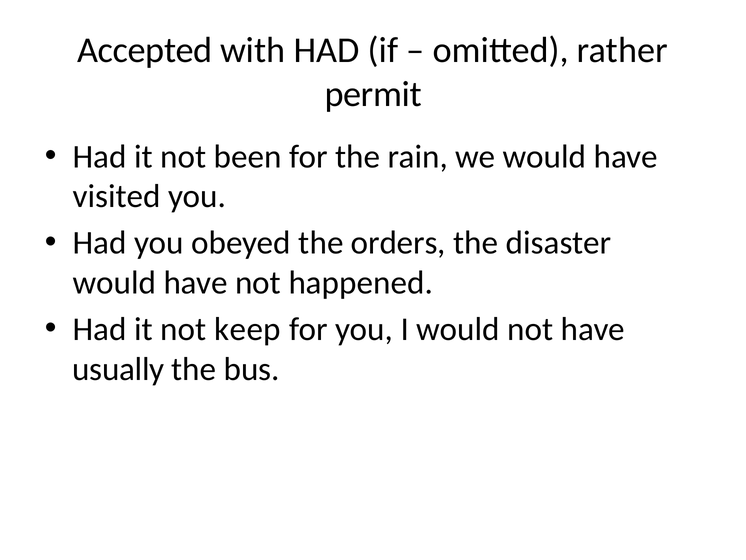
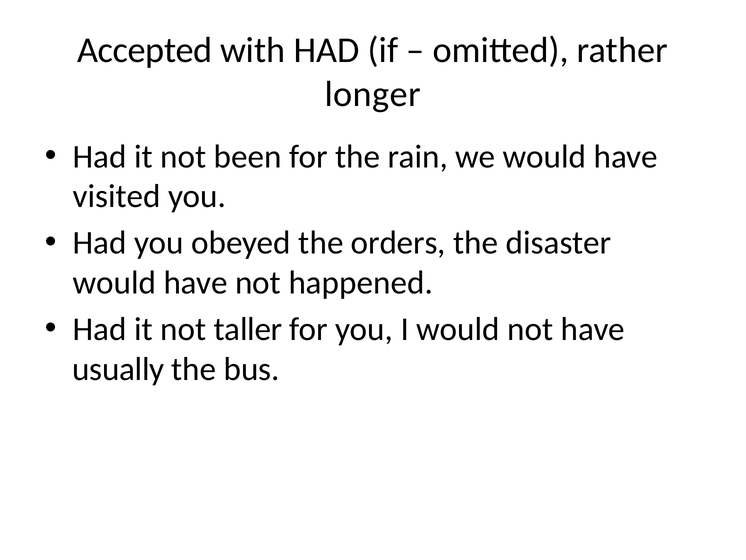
permit: permit -> longer (373, 94)
keep: keep -> taller (248, 329)
